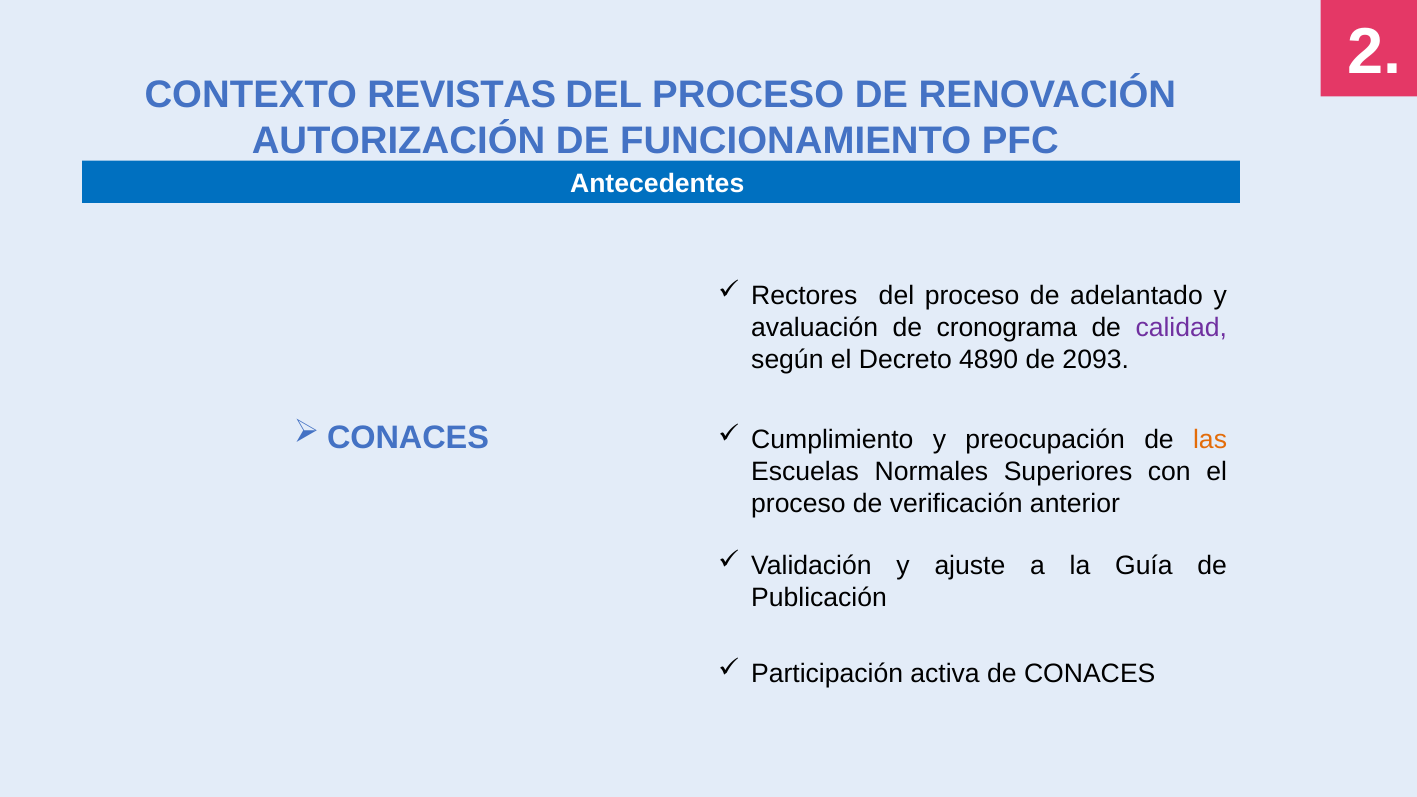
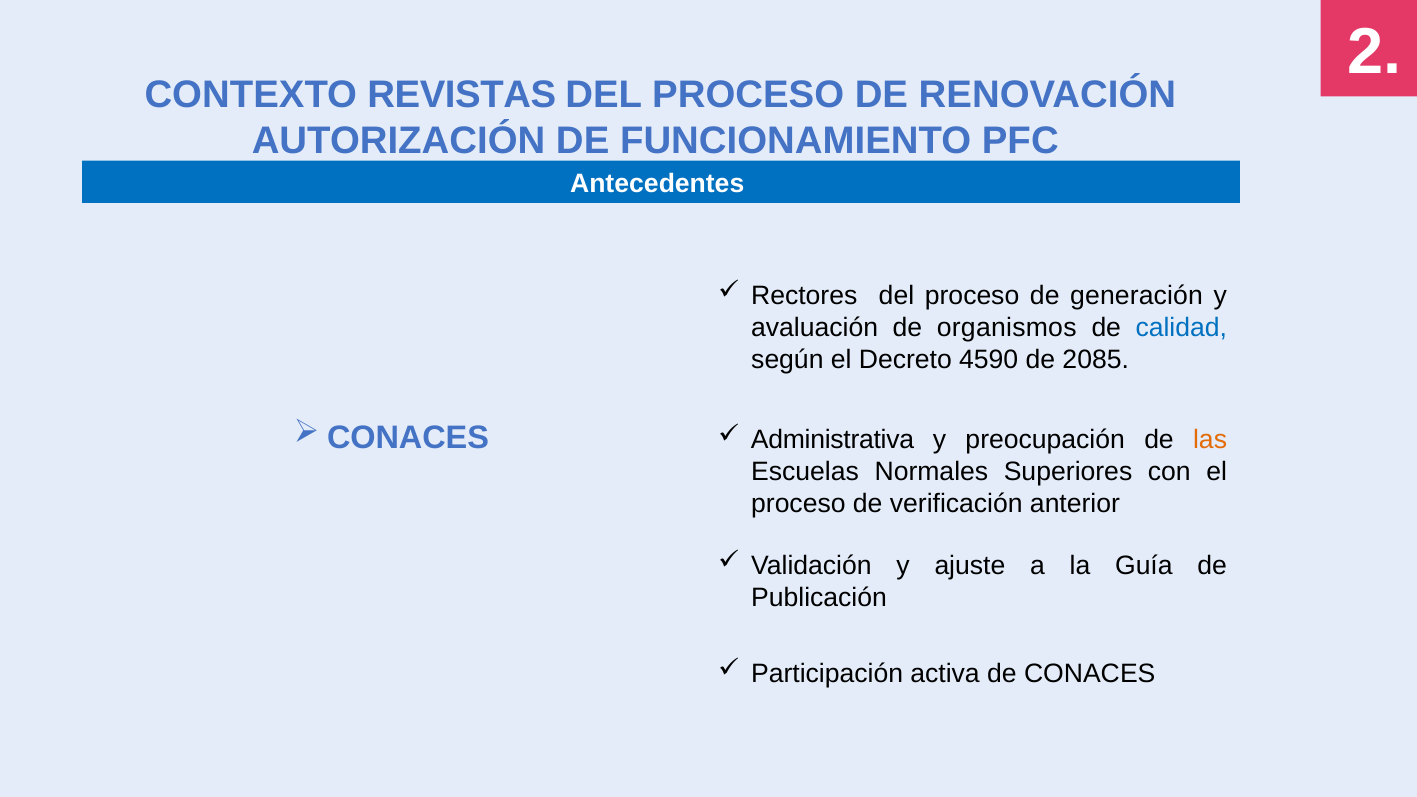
adelantado: adelantado -> generación (1137, 296)
cronograma: cronograma -> organismos (1007, 328)
calidad colour: purple -> blue (1181, 328)
4890: 4890 -> 4590 (989, 360)
2093: 2093 -> 2085 (1096, 360)
Cumplimiento: Cumplimiento -> Administrativa (832, 440)
